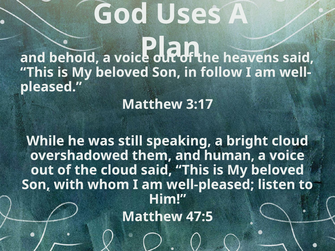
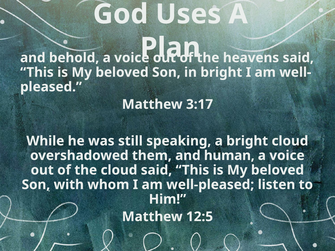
in follow: follow -> bright (221, 72)
47:5: 47:5 -> 12:5 (200, 217)
